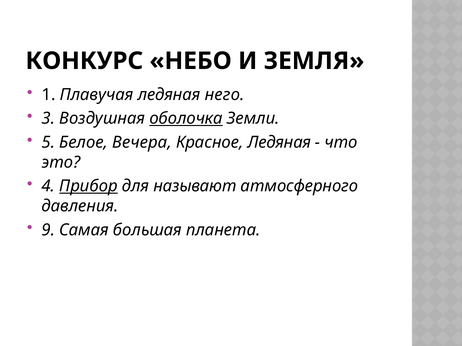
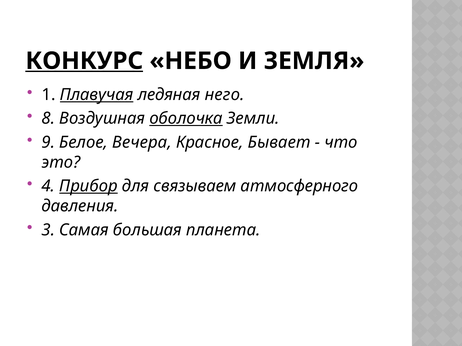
КОНКУРС underline: none -> present (84, 61)
Плавучая underline: none -> present (97, 95)
3: 3 -> 8 (48, 119)
5: 5 -> 9 (48, 142)
Красное Ледяная: Ледяная -> Бывает (279, 142)
называют: называют -> связываем (195, 186)
9: 9 -> 3 (48, 230)
